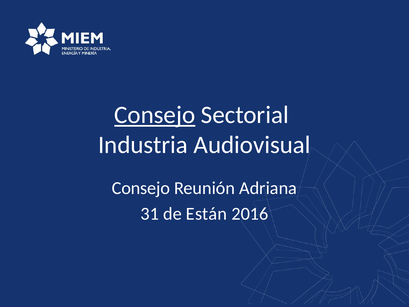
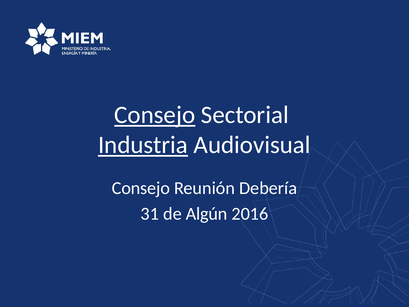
Industria underline: none -> present (143, 145)
Adriana: Adriana -> Debería (268, 188)
Están: Están -> Algún (207, 214)
